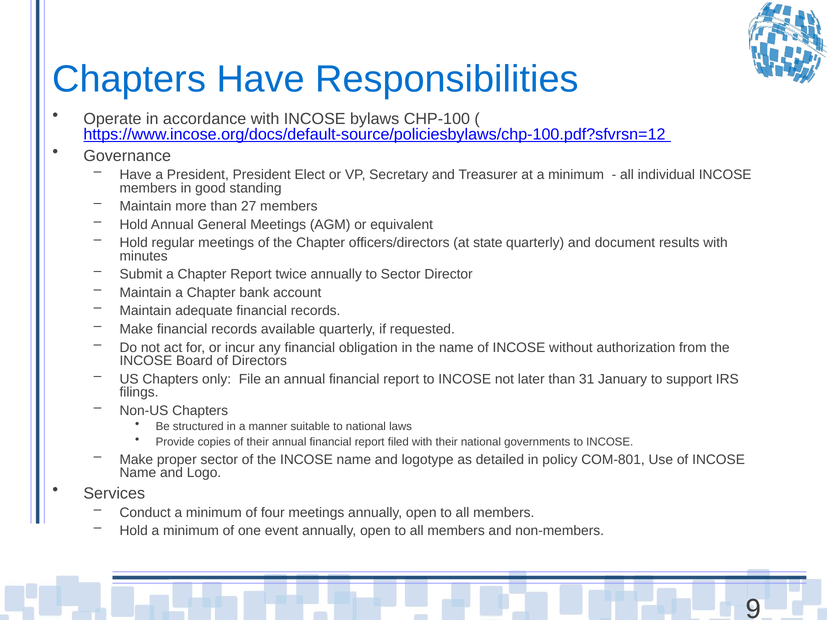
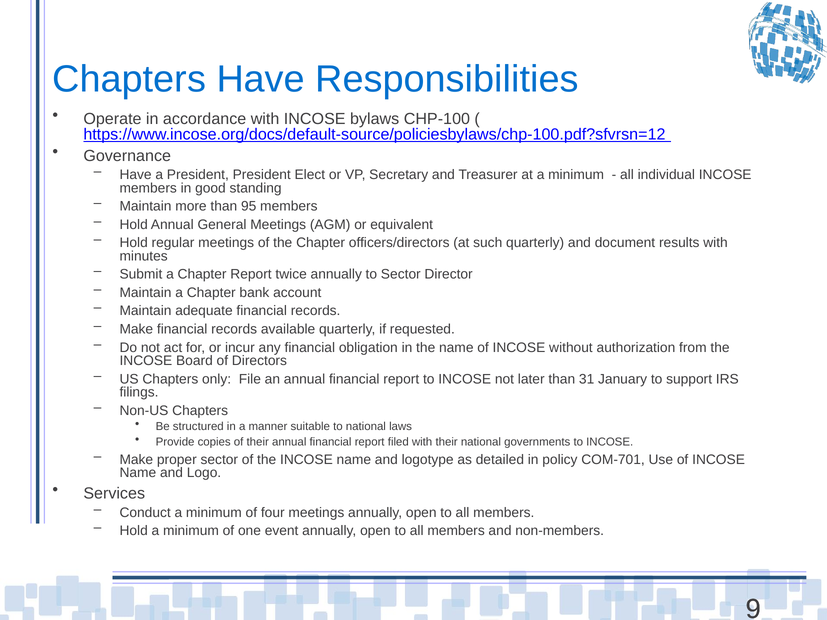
27: 27 -> 95 (249, 206)
state: state -> such (488, 243)
COM-801: COM-801 -> COM-701 (613, 460)
